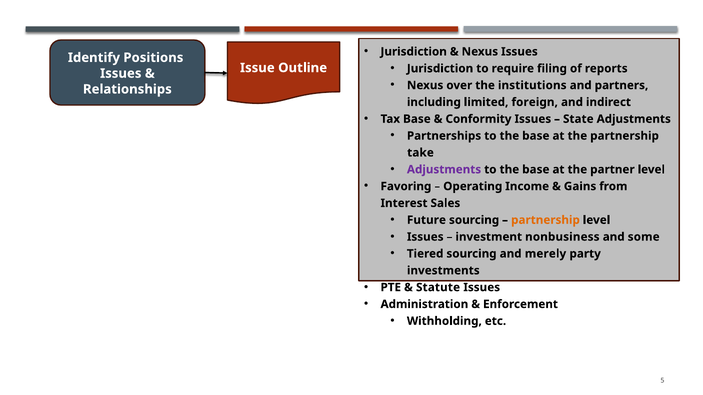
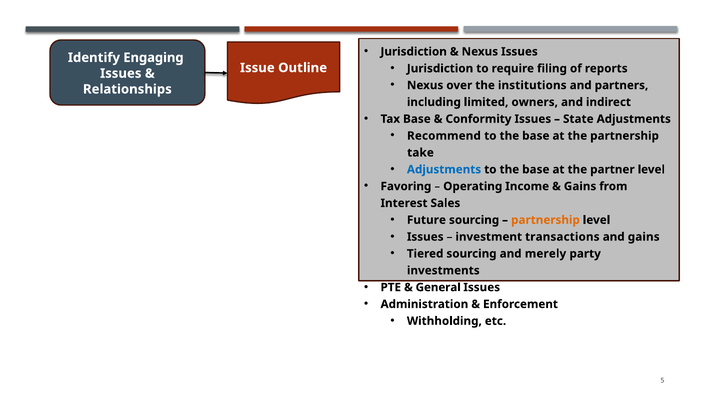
Positions: Positions -> Engaging (153, 58)
foreign: foreign -> owners (535, 102)
Partnerships: Partnerships -> Recommend (444, 136)
Adjustments colour: purple -> blue (444, 170)
nonbusiness: nonbusiness -> transactions (562, 237)
and some: some -> gains (644, 237)
Statute: Statute -> General (438, 288)
